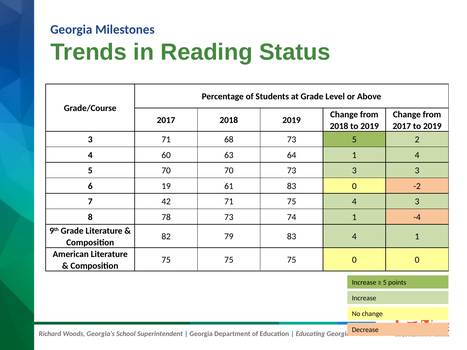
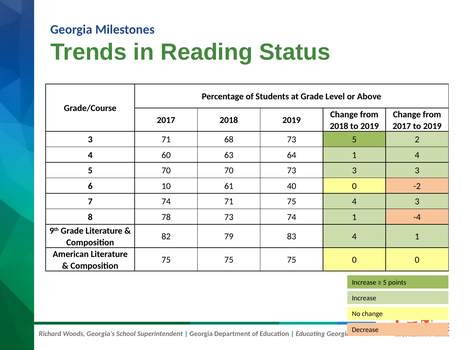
19: 19 -> 10 (166, 186)
61 83: 83 -> 40 (292, 186)
7 42: 42 -> 74 (166, 202)
